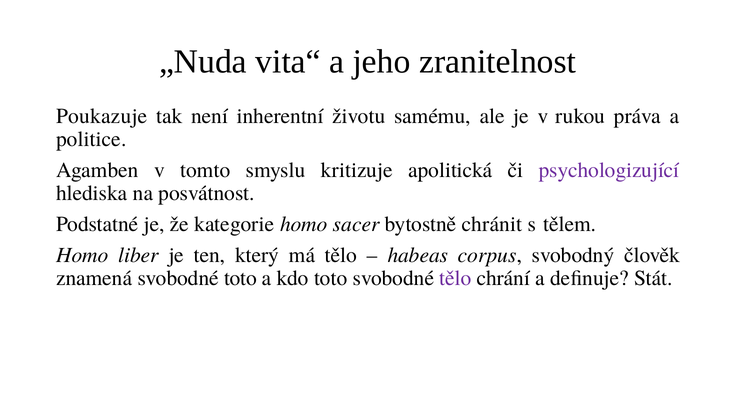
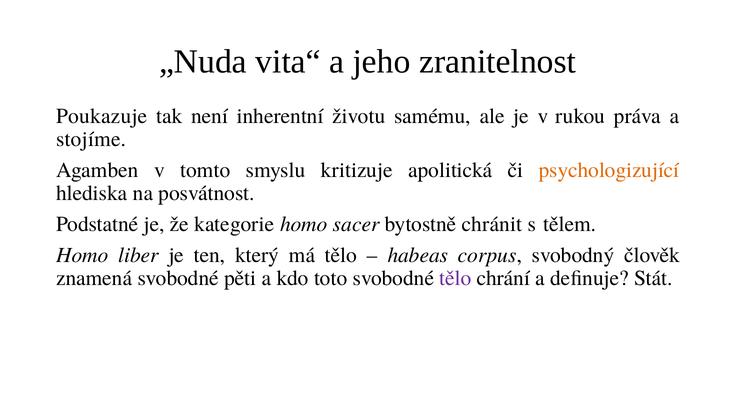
politice: politice -> stojíme (91, 139)
psychologizující colour: purple -> orange (609, 170)
svobodné toto: toto -> pěti (240, 278)
